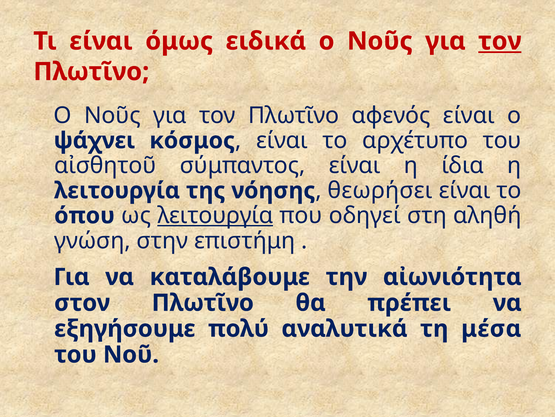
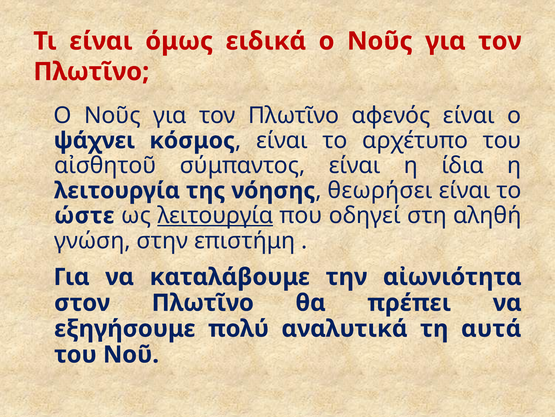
τον underline: present -> none (500, 41)
όπου: όπου -> ώστε (84, 215)
μέσα: μέσα -> αυτά (491, 328)
